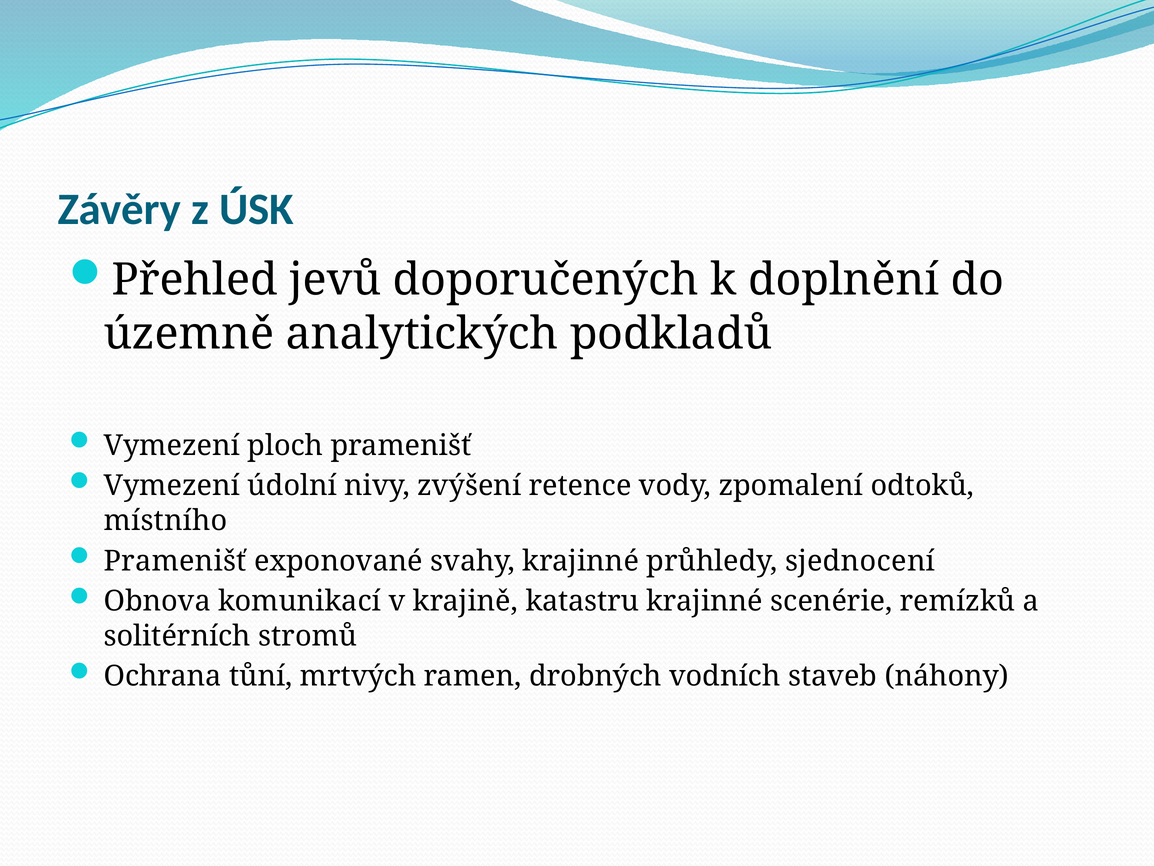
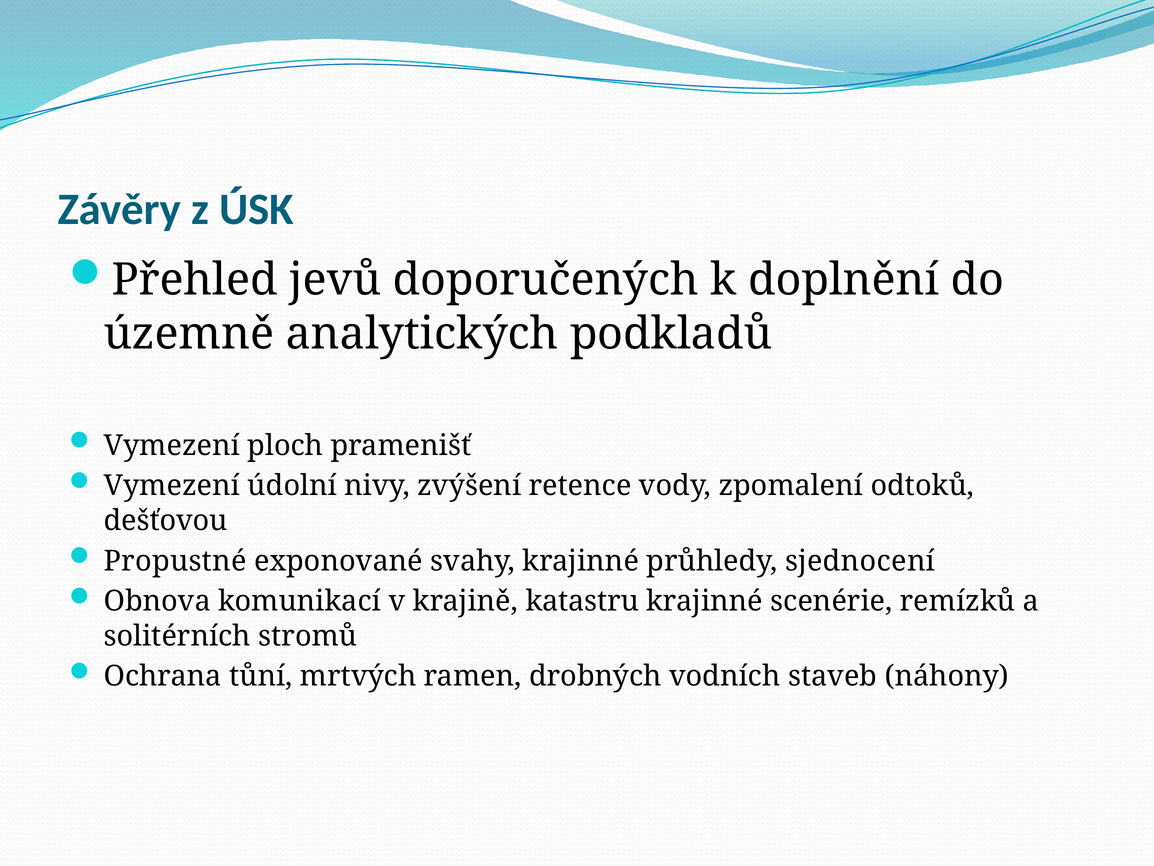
místního: místního -> dešťovou (166, 520)
Pramenišť: Pramenišť -> Propustné (175, 561)
